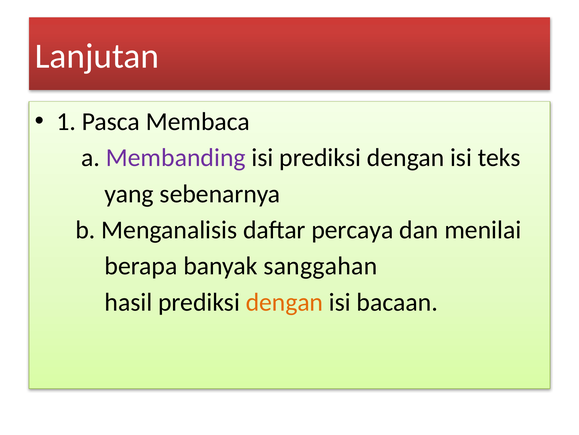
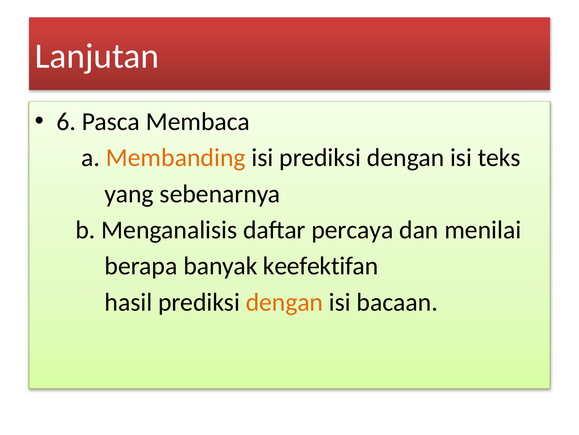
1: 1 -> 6 (66, 121)
Membanding colour: purple -> orange (176, 158)
sanggahan: sanggahan -> keefektifan (321, 266)
